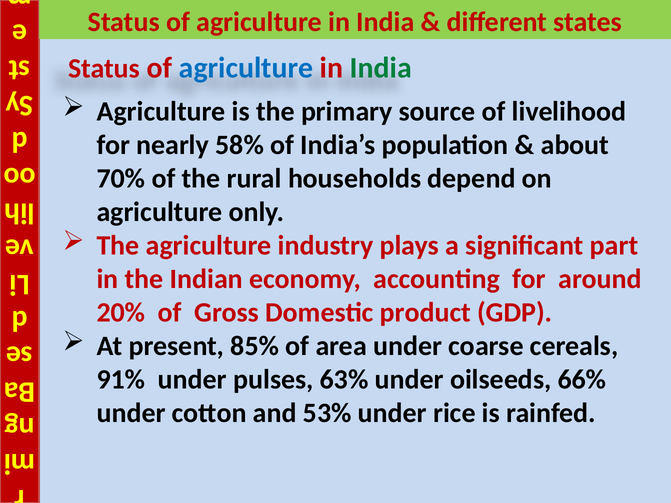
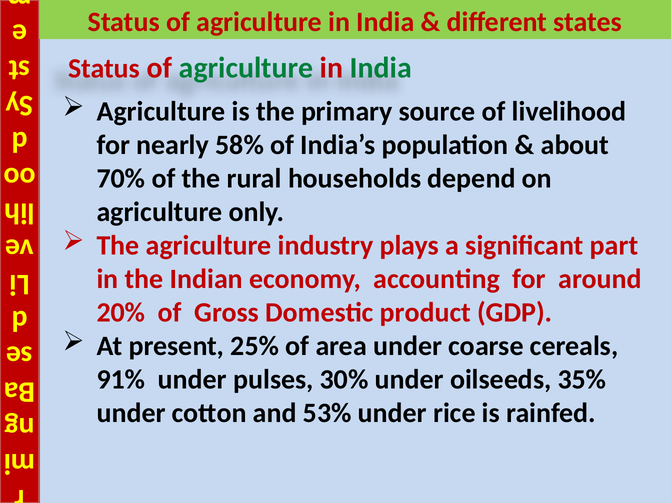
agriculture colour: blue -> green (246, 68)
85%: 85% -> 25% (255, 346)
63%: 63% -> 30% (344, 380)
66%: 66% -> 35% (582, 380)
